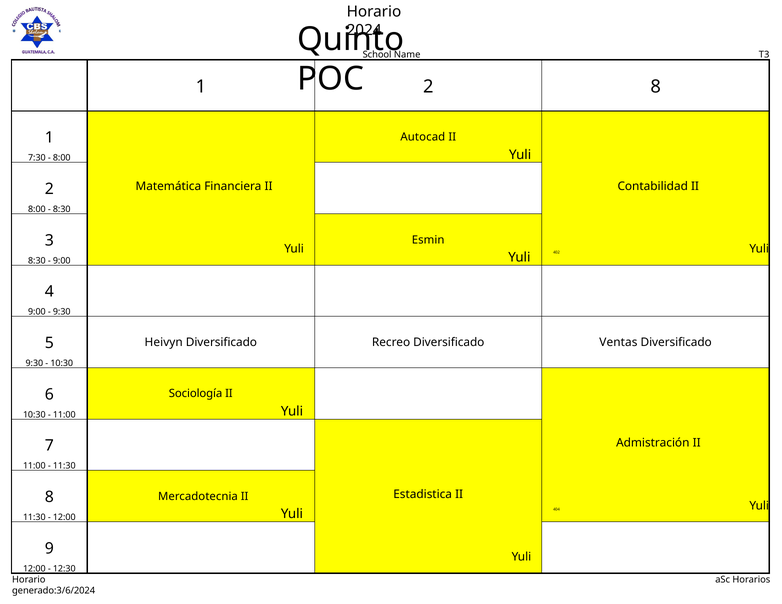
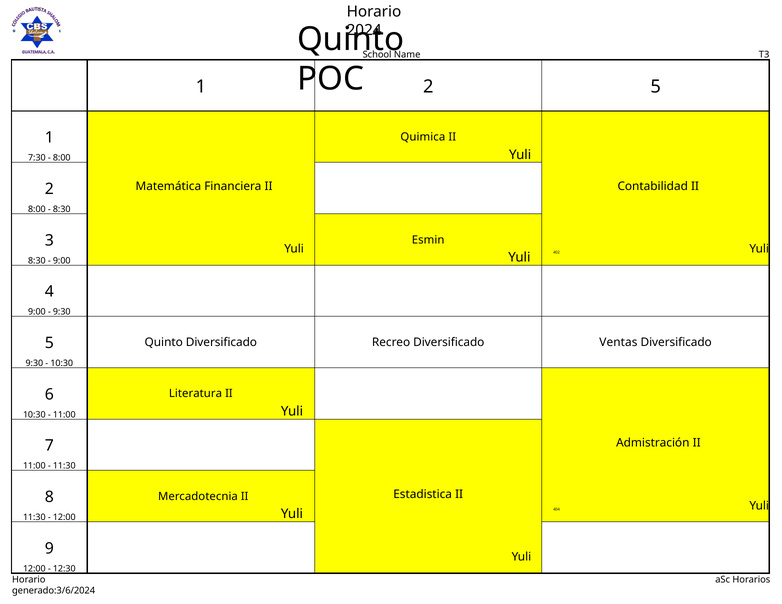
2 8: 8 -> 5 (656, 87)
Autocad: Autocad -> Quimica (423, 137)
Heivyn: Heivyn -> Quinto (164, 343)
Sociología: Sociología -> Literatura (195, 394)
